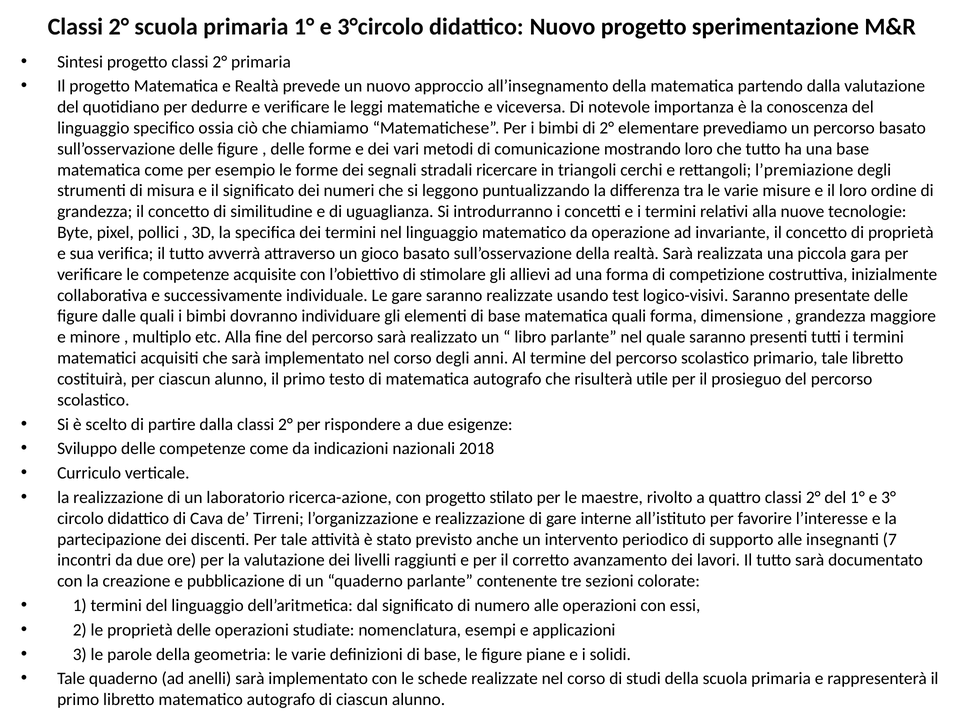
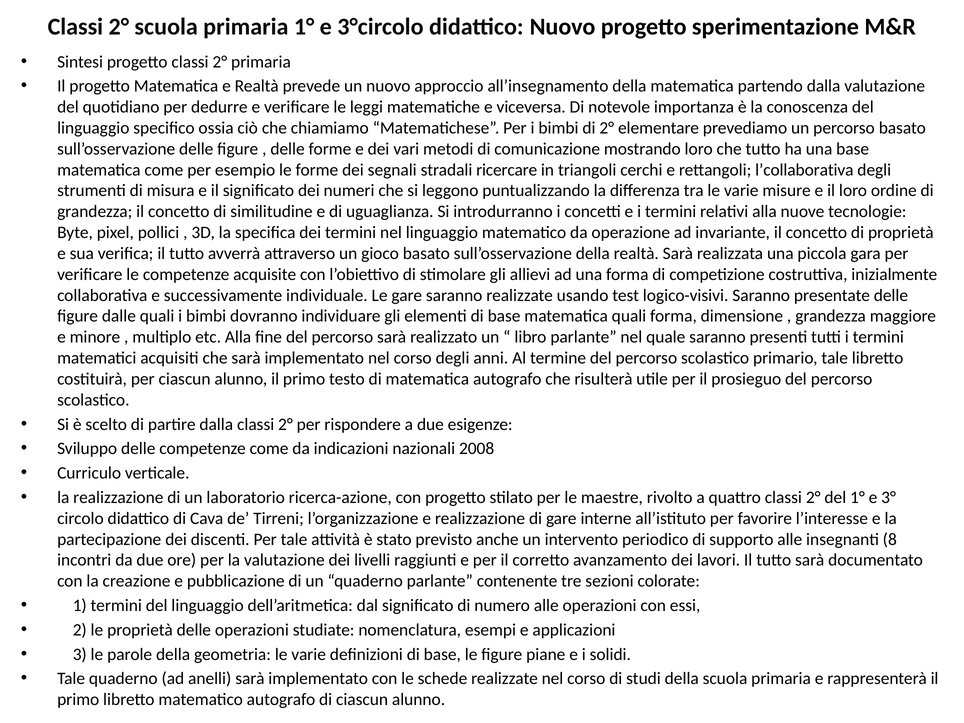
l’premiazione: l’premiazione -> l’collaborativa (804, 170)
2018: 2018 -> 2008 (477, 449)
7: 7 -> 8 (890, 539)
